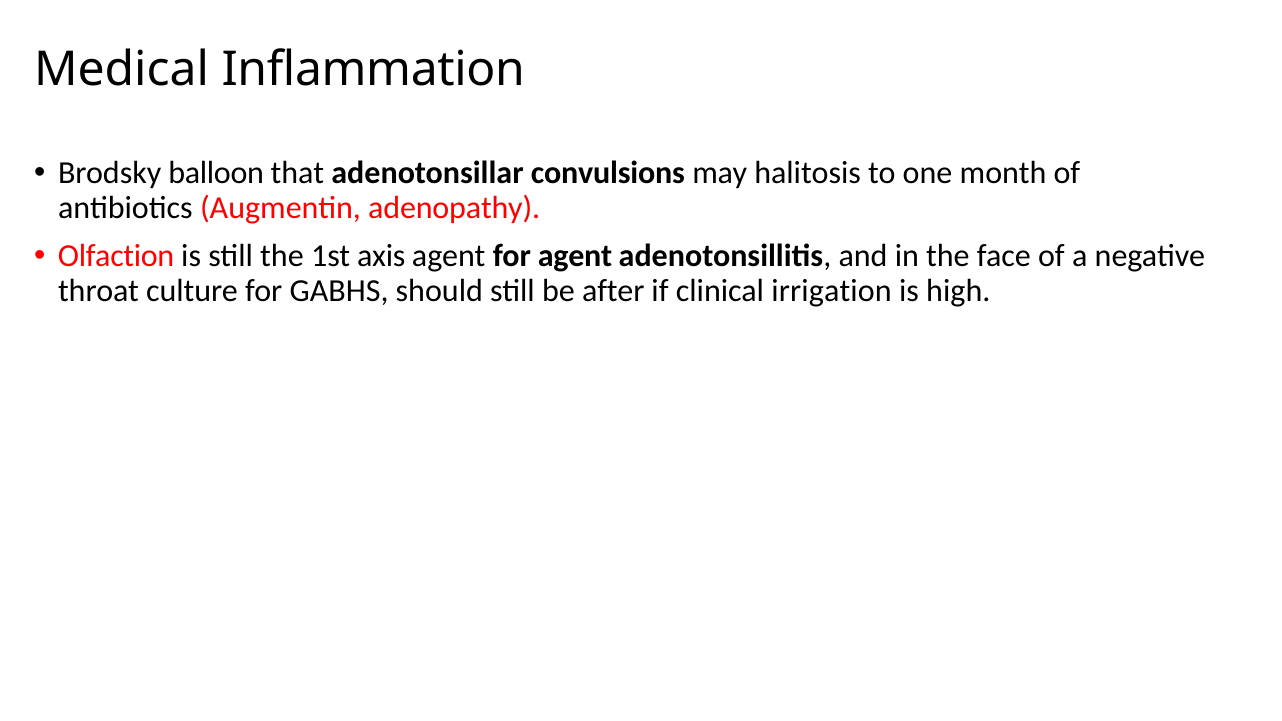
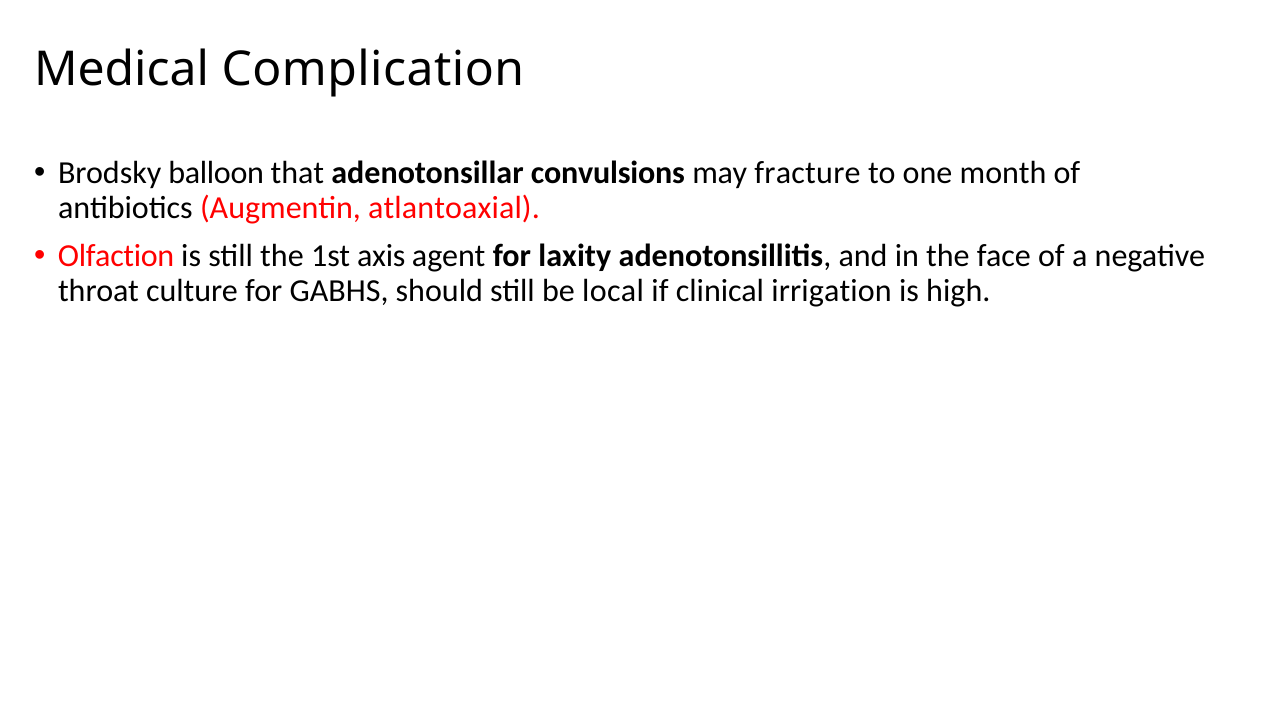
Inflammation: Inflammation -> Complication (373, 70)
halitosis: halitosis -> fracture (807, 173)
adenopathy: adenopathy -> atlantoaxial (454, 208)
for agent: agent -> laxity (575, 256)
after: after -> local (613, 290)
